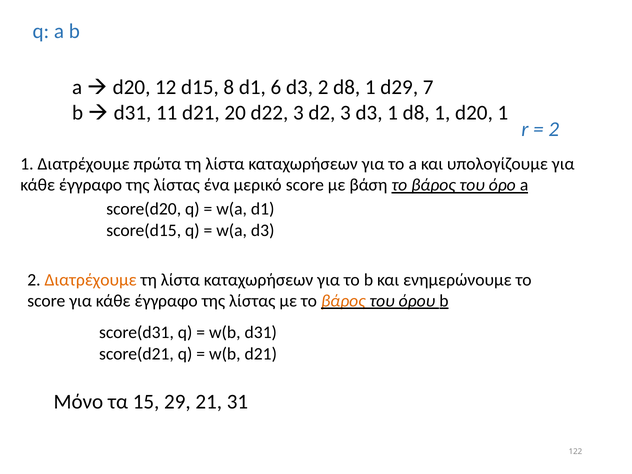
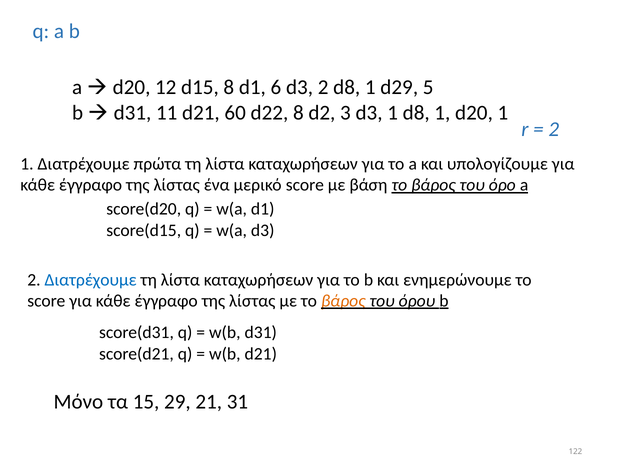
7: 7 -> 5 (428, 87)
20: 20 -> 60 (235, 113)
d22 3: 3 -> 8 (298, 113)
Διατρέχουμε colour: orange -> blue (91, 280)
